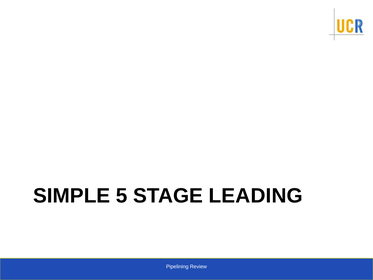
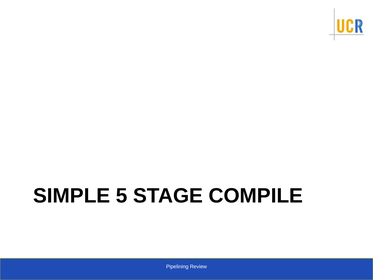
LEADING: LEADING -> COMPILE (256, 196)
